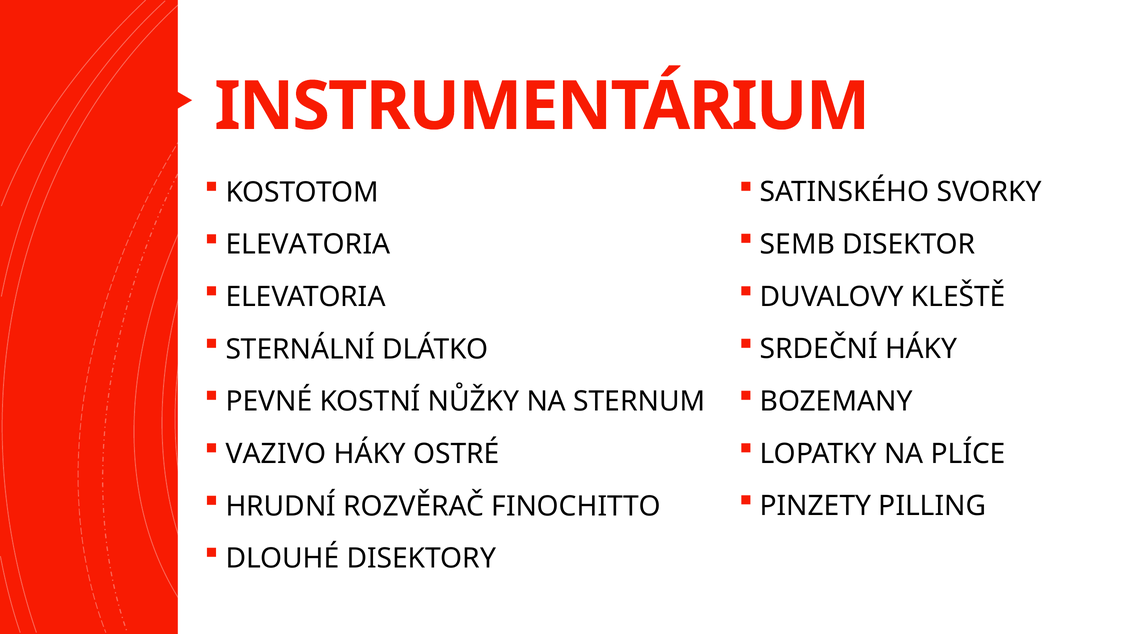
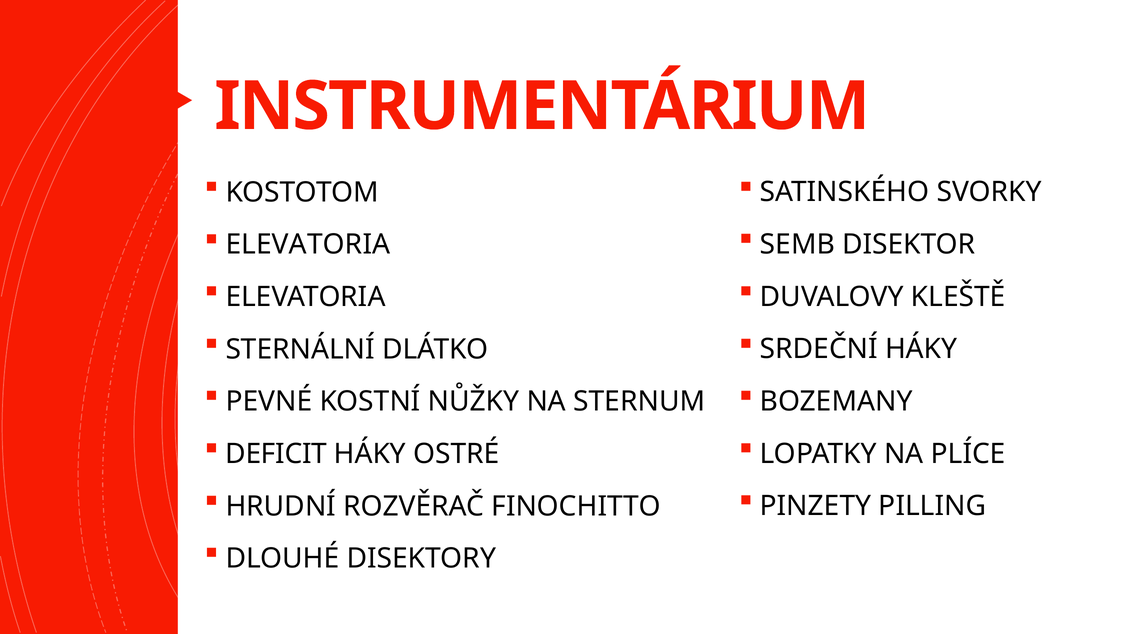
VAZIVO: VAZIVO -> DEFICIT (276, 454)
